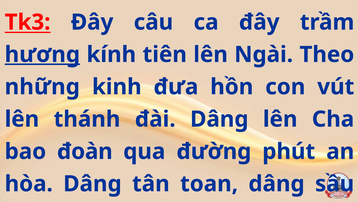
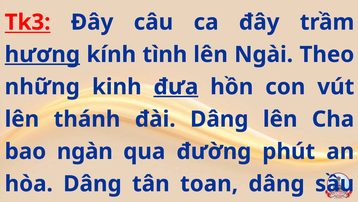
tiên: tiên -> tình (165, 54)
đưa underline: none -> present (176, 87)
đoàn: đoàn -> ngàn (85, 151)
